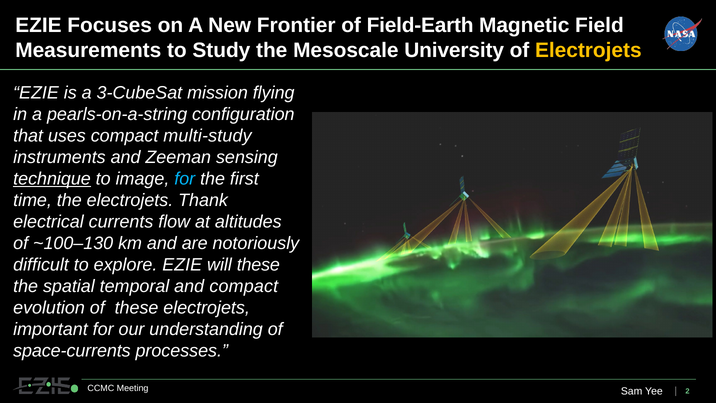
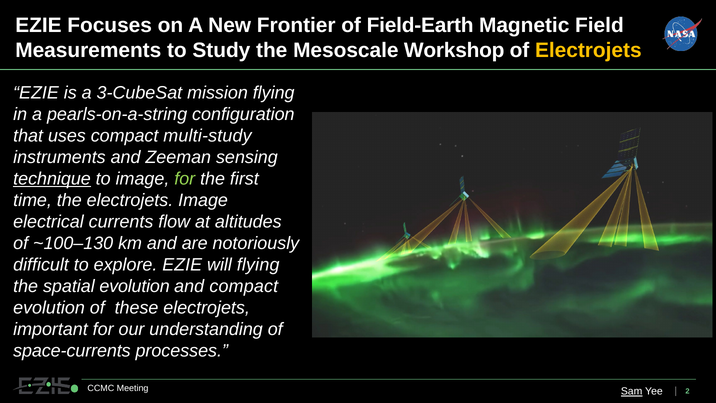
University: University -> Workshop (454, 50)
for colour: light blue -> light green (185, 179)
electrojets Thank: Thank -> Image (203, 200)
will these: these -> flying (258, 265)
spatial temporal: temporal -> evolution (135, 286)
Sam underline: none -> present (632, 391)
